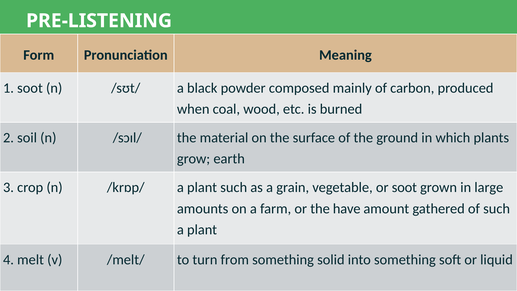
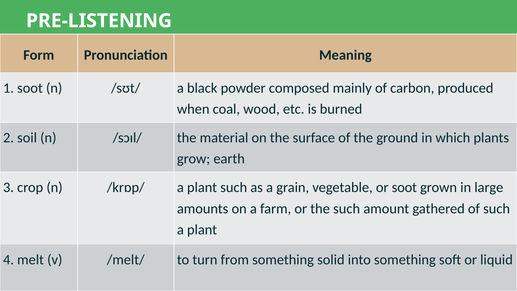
the have: have -> such (347, 209)
